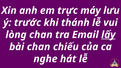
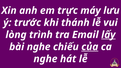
lòng chan: chan -> trình (41, 35)
bài chan: chan -> nghe (39, 47)
của underline: none -> present (90, 47)
